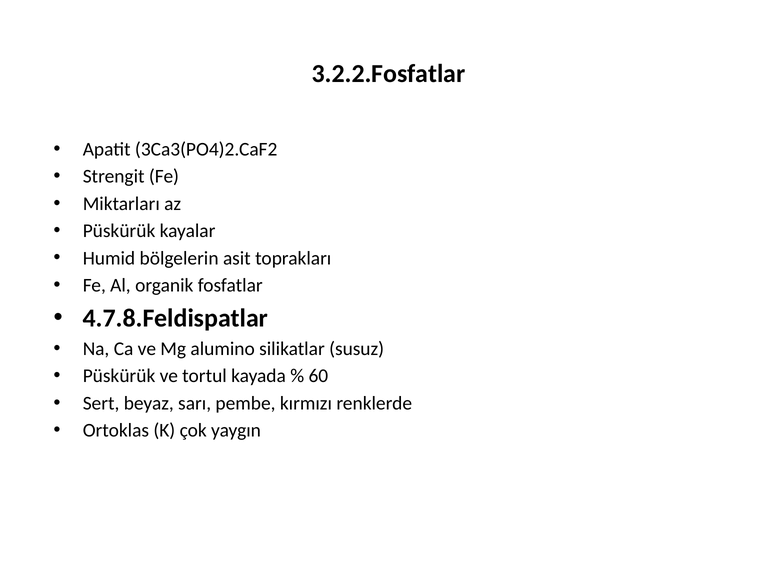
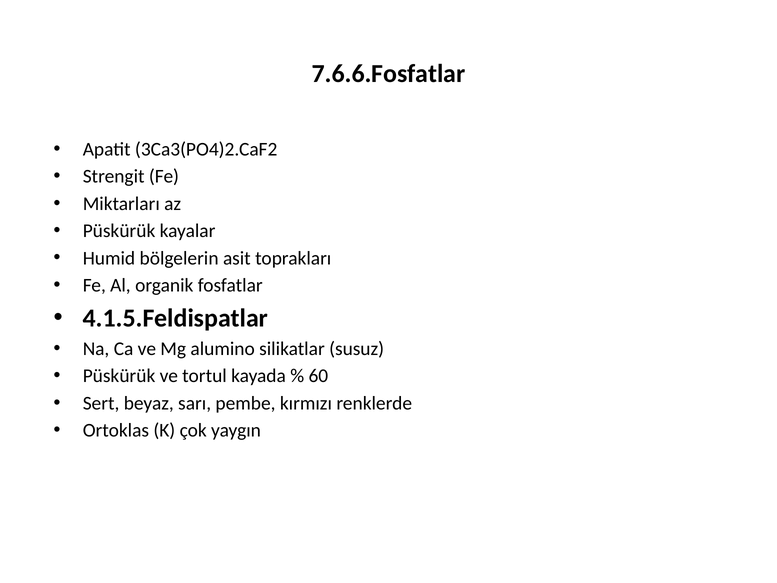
3.2.2.Fosfatlar: 3.2.2.Fosfatlar -> 7.6.6.Fosfatlar (389, 74)
4.7.8.Feldispatlar: 4.7.8.Feldispatlar -> 4.1.5.Feldispatlar (175, 318)
